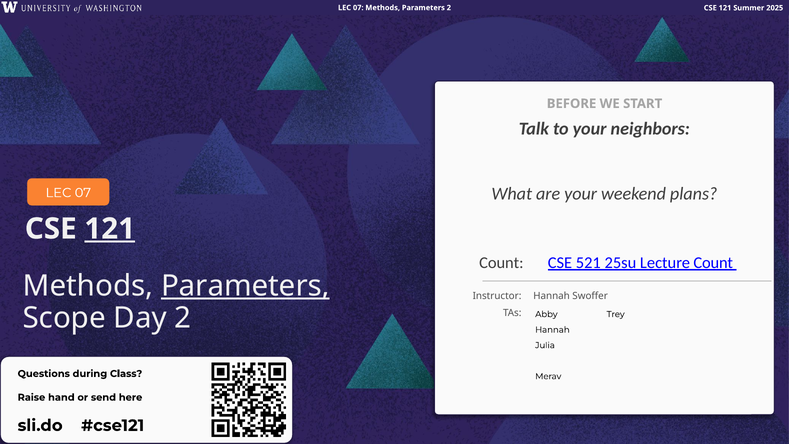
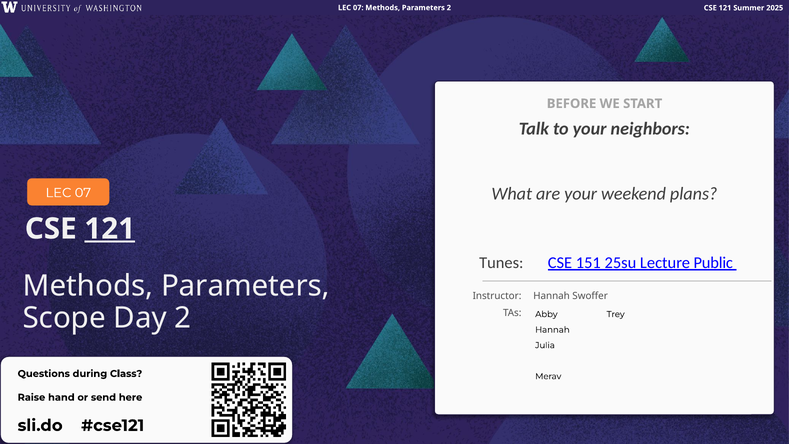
Count: Count -> Tunes (501, 263)
521: 521 -> 151 (588, 263)
Lecture Count: Count -> Public (713, 263)
Parameters underline: present -> none (245, 286)
